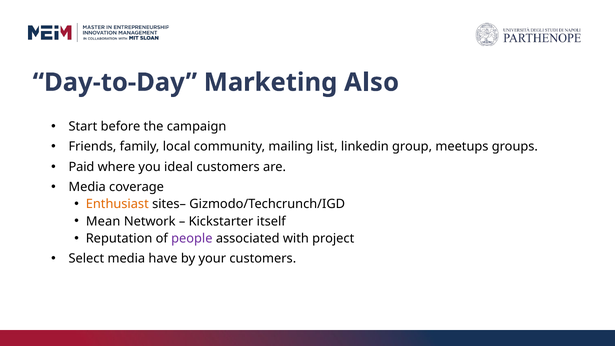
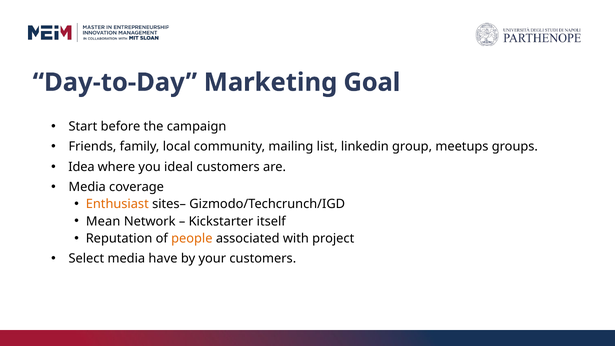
Also: Also -> Goal (372, 82)
Paid: Paid -> Idea (81, 167)
people colour: purple -> orange (192, 238)
